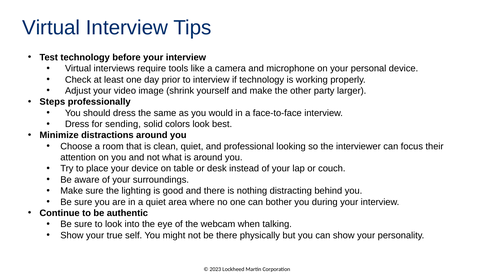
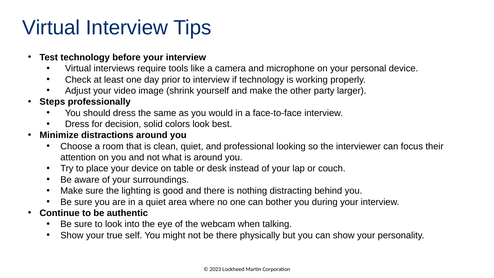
sending: sending -> decision (123, 124)
